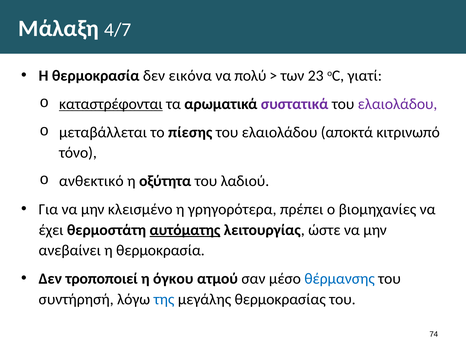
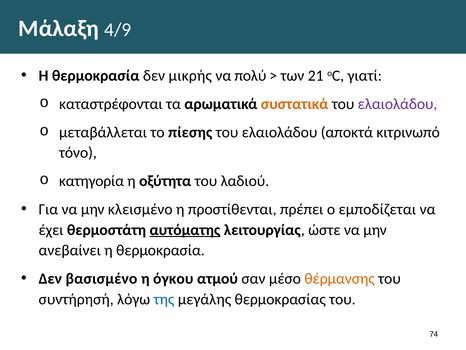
4/7: 4/7 -> 4/9 (118, 30)
εικόνα: εικόνα -> μικρής (190, 76)
23: 23 -> 21 (316, 76)
καταστρέφονται underline: present -> none (111, 104)
συστατικά colour: purple -> orange (295, 104)
ανθεκτικό: ανθεκτικό -> κατηγορία (91, 181)
γρηγορότερα: γρηγορότερα -> προστίθενται (232, 209)
βιομηχανίες: βιομηχανίες -> εμποδίζεται (377, 209)
τροποποιεί: τροποποιεί -> βασισμένο (101, 278)
θέρμανσης colour: blue -> orange (340, 278)
